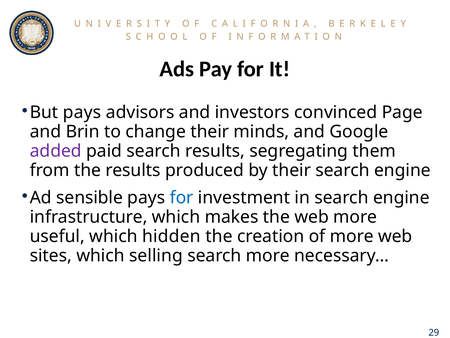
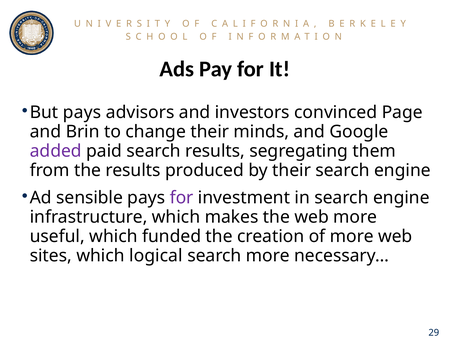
for colour: blue -> purple (182, 197)
hidden: hidden -> funded (172, 236)
selling: selling -> logical (156, 255)
